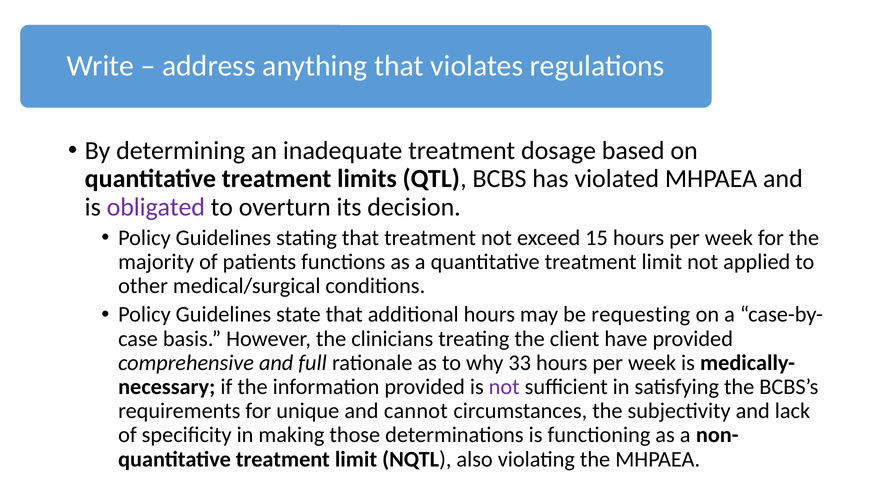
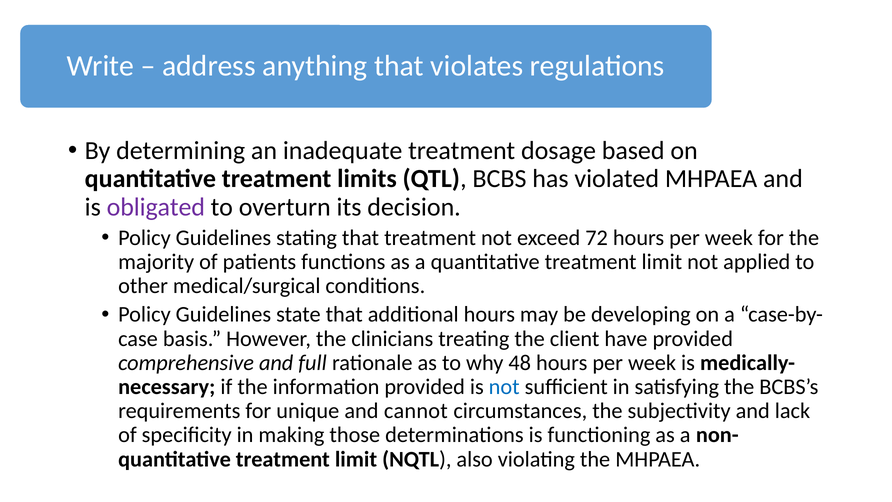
15: 15 -> 72 (597, 238)
requesting: requesting -> developing (641, 314)
33: 33 -> 48 (520, 363)
not colour: purple -> blue (504, 387)
